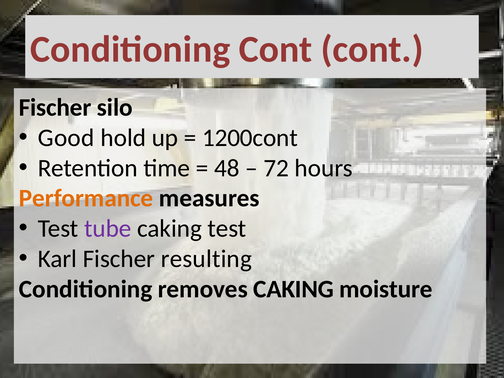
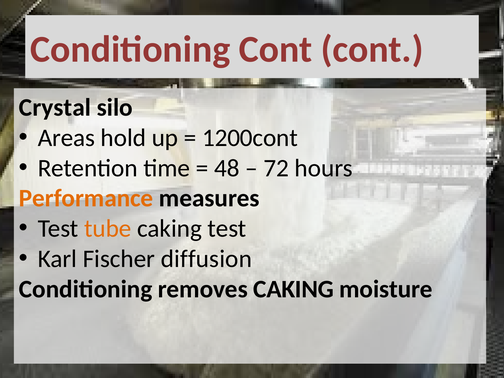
Fischer: Fischer -> Crystal (55, 108)
Good: Good -> Areas (66, 138)
tube colour: purple -> orange (108, 229)
resulting: resulting -> diffusion (206, 259)
